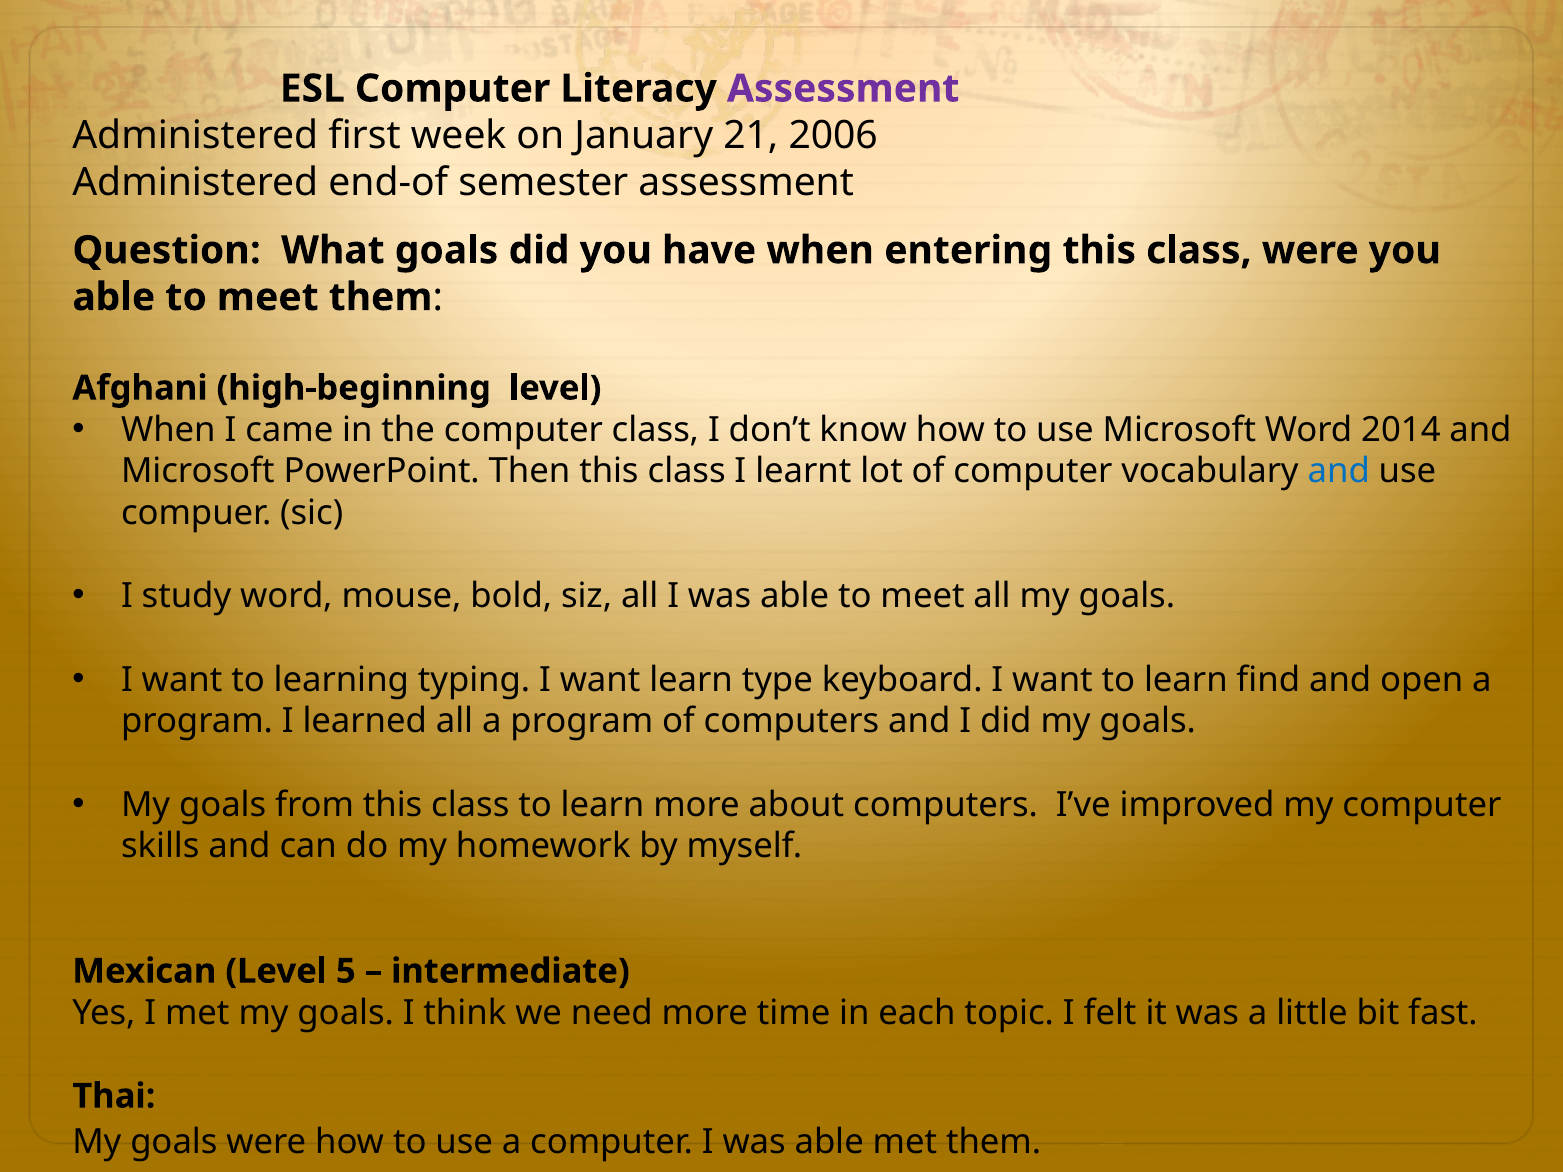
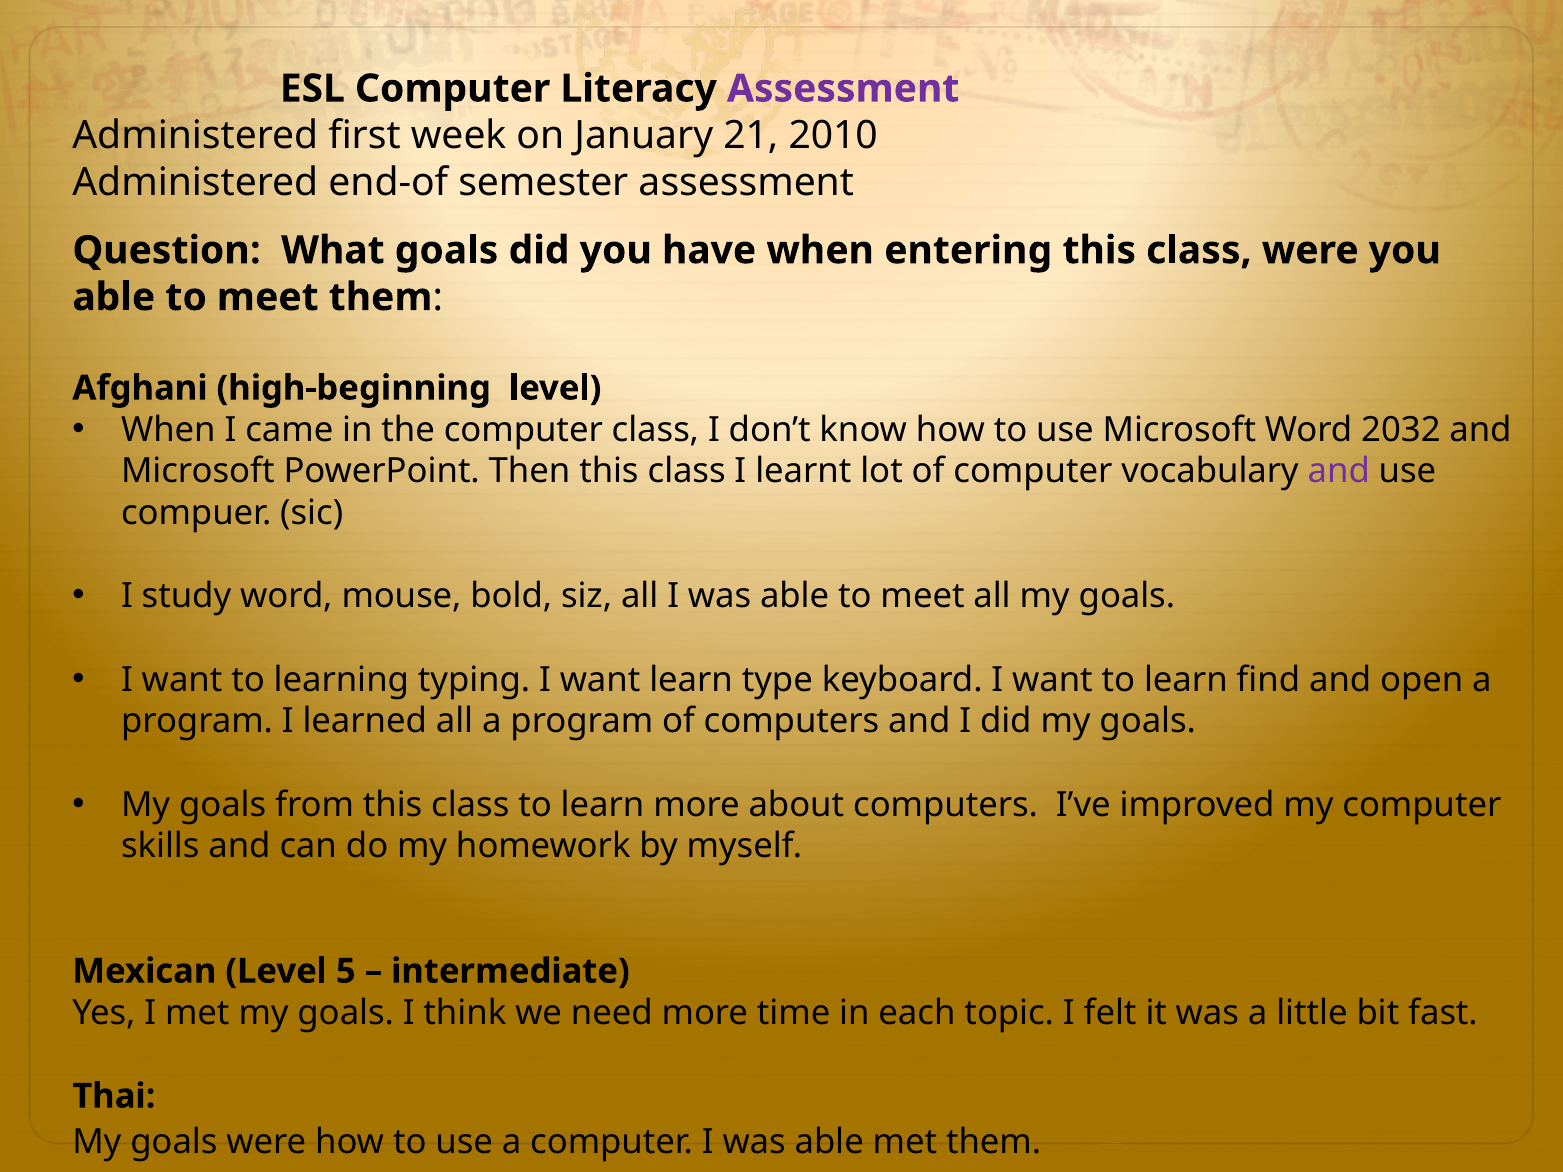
2006: 2006 -> 2010 (833, 136)
2014: 2014 -> 2032 (1401, 430)
and colour: blue -> purple (1339, 471)
